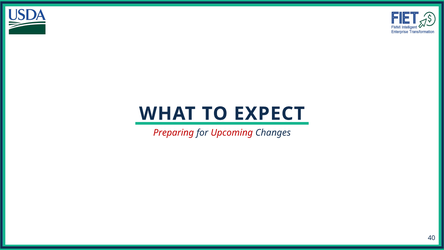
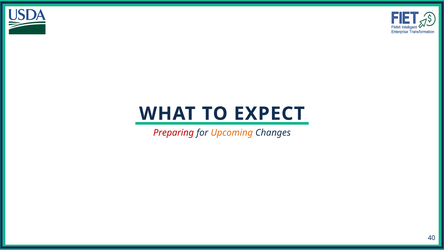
Upcoming colour: red -> orange (232, 133)
